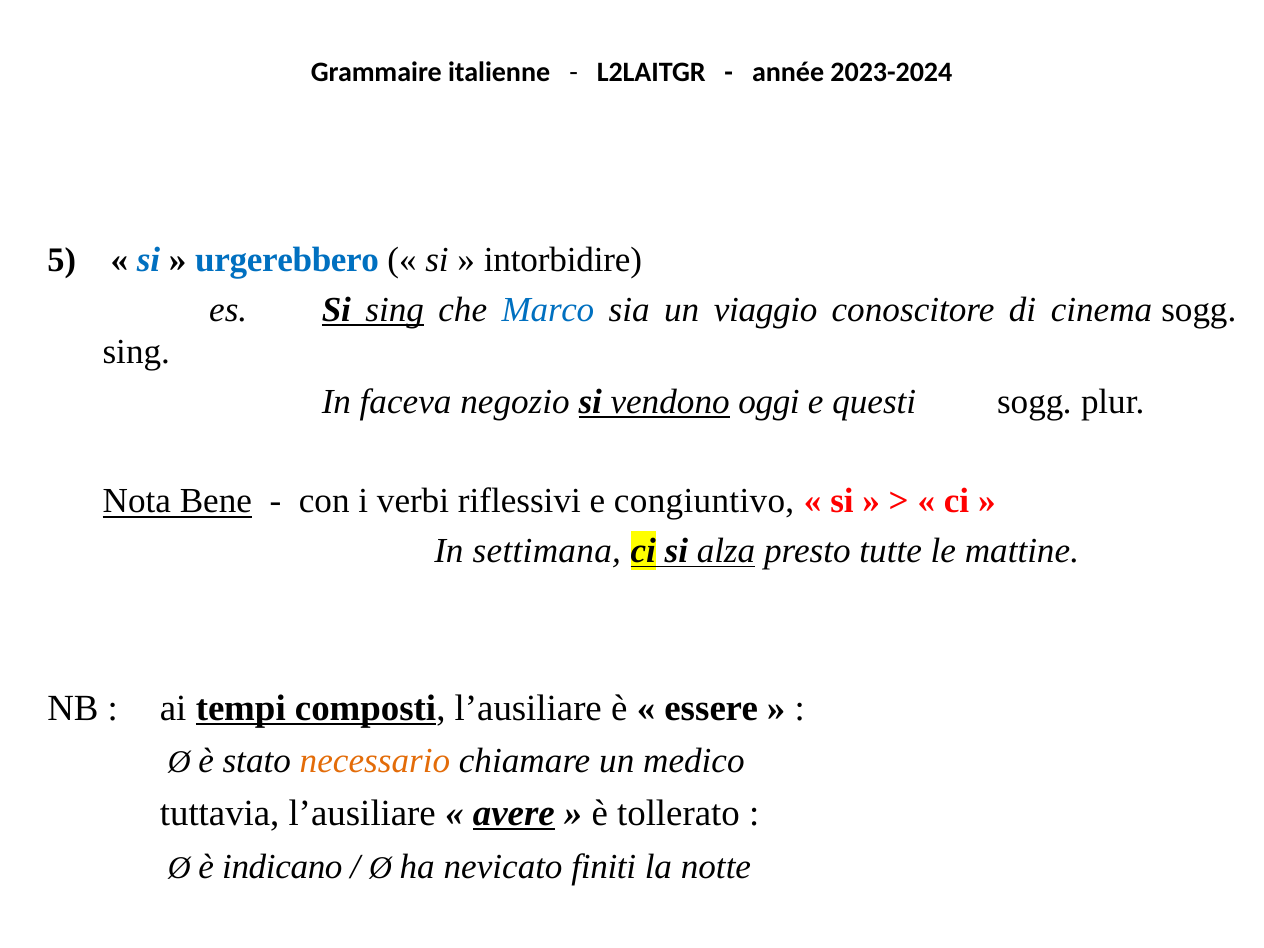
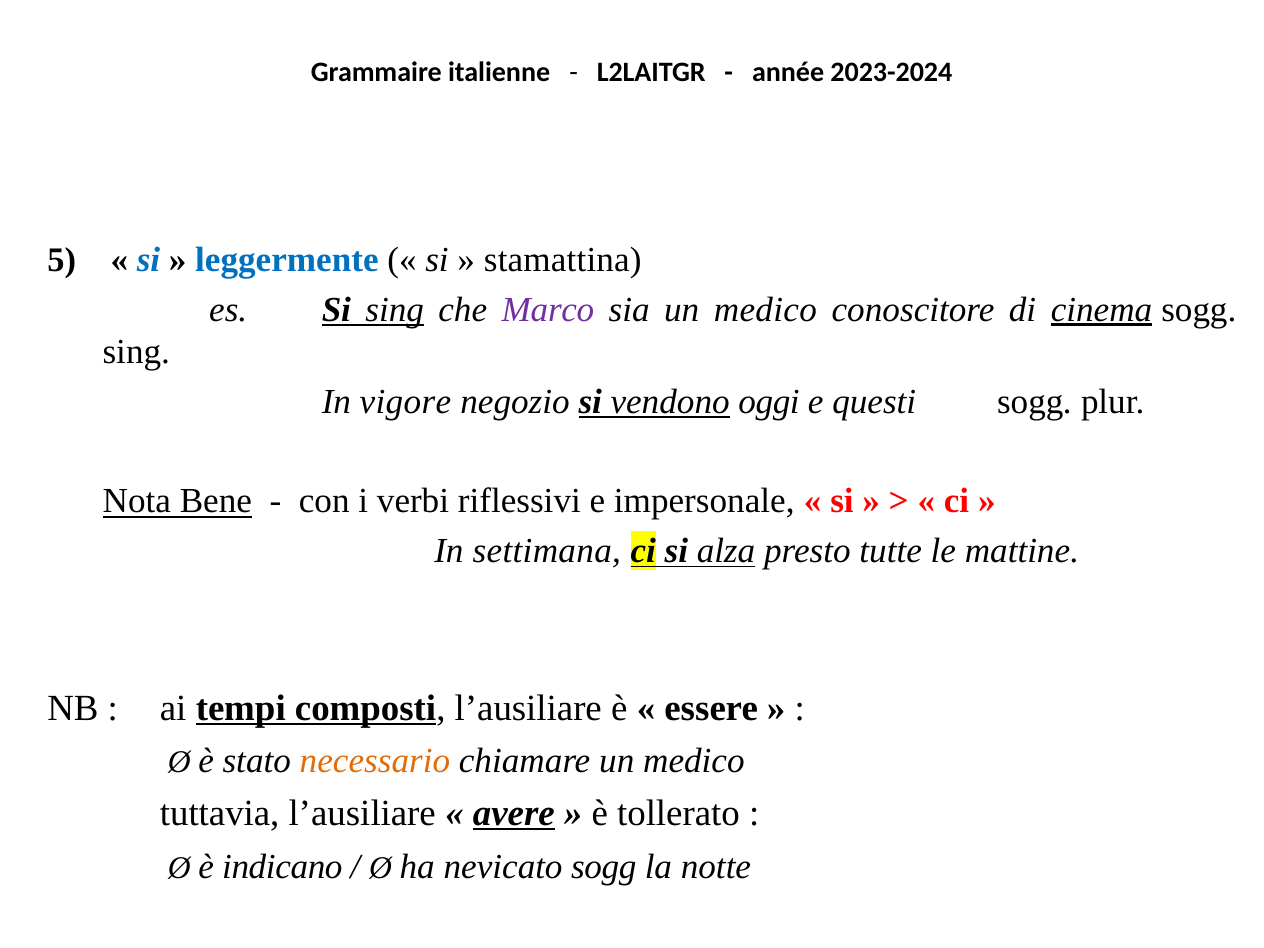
urgerebbero: urgerebbero -> leggermente (287, 260)
intorbidire: intorbidire -> stamattina (563, 260)
Marco colour: blue -> purple (548, 309)
sia un viaggio: viaggio -> medico (765, 309)
cinema underline: none -> present (1102, 309)
faceva: faceva -> vigore (405, 401)
congiuntivo: congiuntivo -> impersonale (704, 501)
nevicato finiti: finiti -> sogg (604, 867)
